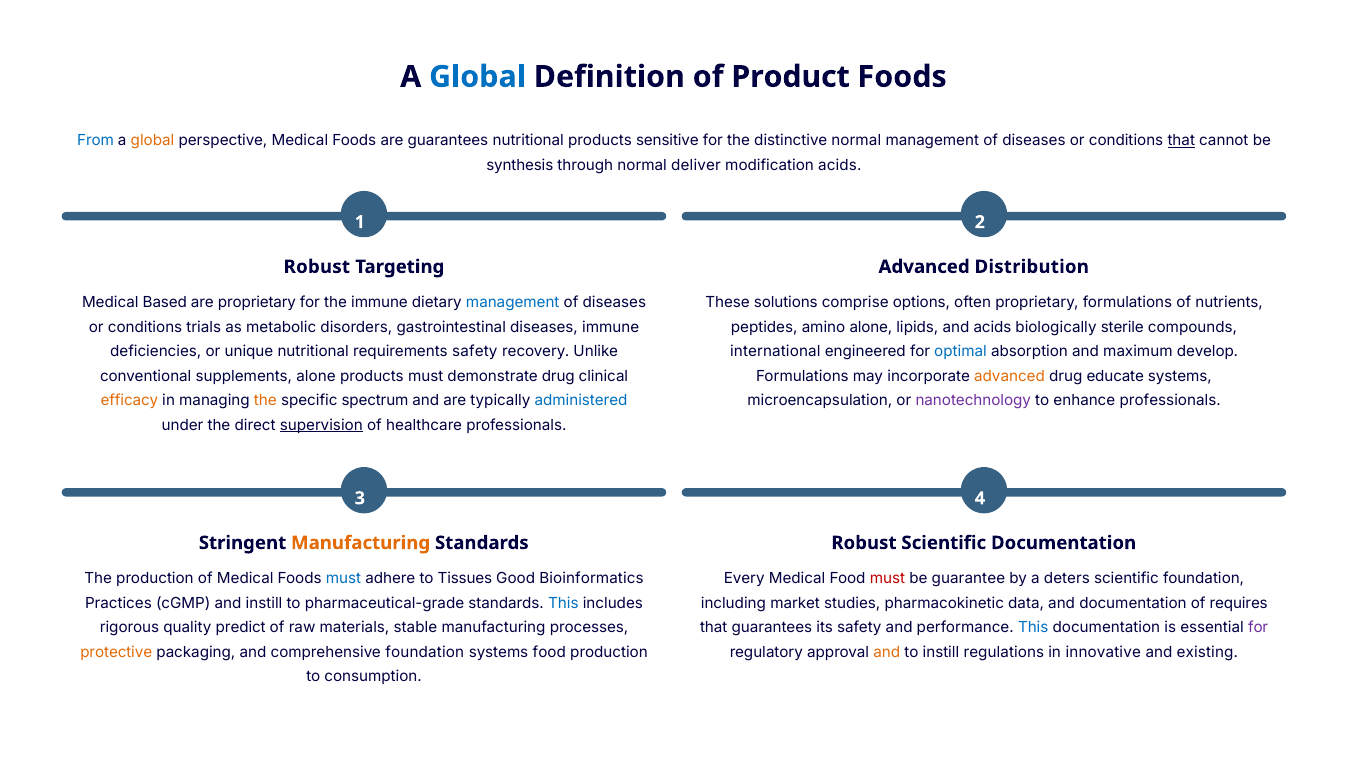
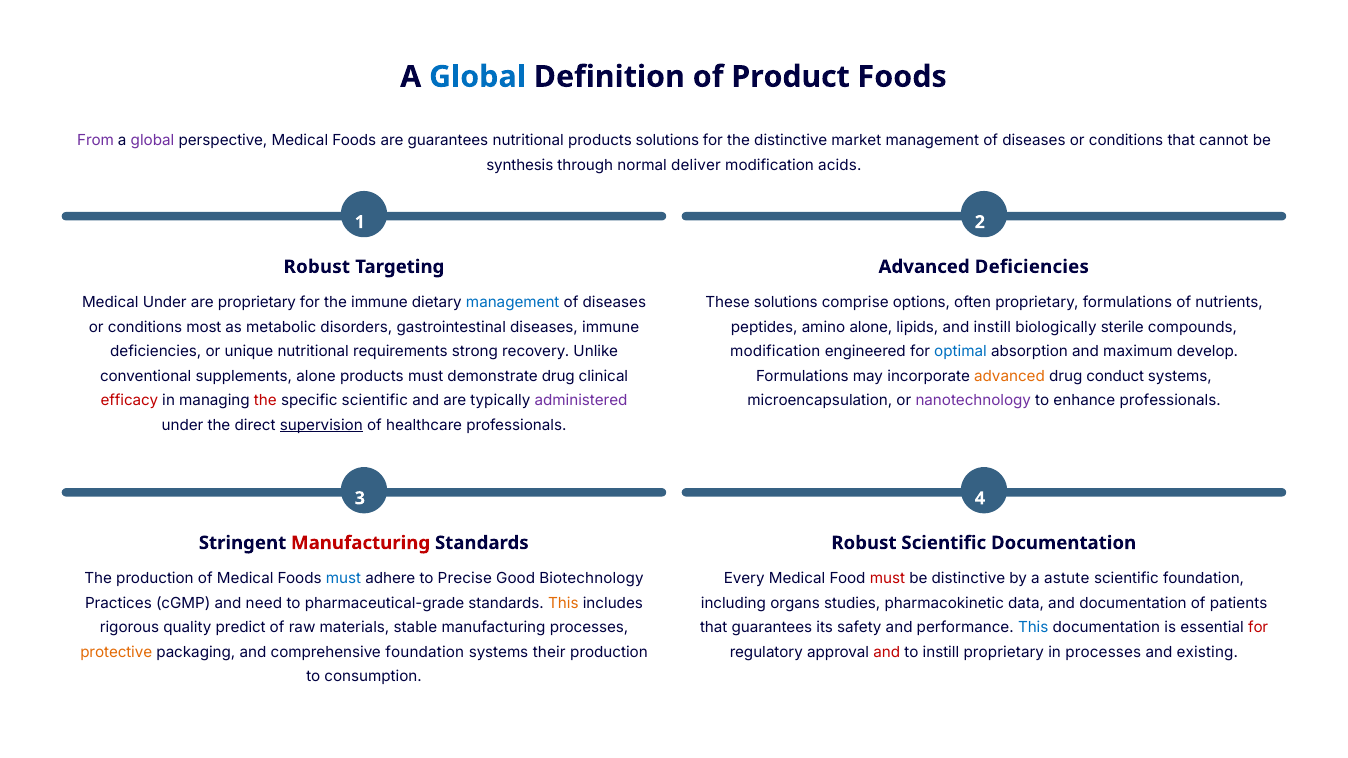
From colour: blue -> purple (96, 141)
global colour: orange -> purple (153, 141)
products sensitive: sensitive -> solutions (667, 141)
distinctive normal: normal -> market (856, 141)
that underline: present -> none (1181, 141)
Advanced Distribution: Distribution -> Deficiencies (1032, 267)
Medical Based: Based -> Under (165, 303)
trials: trials -> most (204, 327)
and acids: acids -> instill (992, 327)
requirements safety: safety -> strong (475, 352)
international: international -> modification (775, 352)
educate: educate -> conduct (1115, 376)
efficacy colour: orange -> red (129, 401)
the colour: orange -> red (265, 401)
specific spectrum: spectrum -> scientific (375, 401)
administered colour: blue -> purple (581, 401)
Manufacturing colour: orange -> red (361, 543)
Tissues: Tissues -> Precise (465, 579)
Bioinformatics: Bioinformatics -> Biotechnology (591, 579)
be guarantee: guarantee -> distinctive (968, 579)
deters: deters -> astute (1067, 579)
and instill: instill -> need (264, 603)
This colour: blue -> orange (563, 603)
market: market -> organs (795, 603)
requires: requires -> patients (1239, 603)
for colour: purple -> red (1258, 628)
systems food: food -> their (549, 653)
and colour: orange -> red (887, 653)
instill regulations: regulations -> proprietary (1004, 653)
in innovative: innovative -> processes (1103, 653)
